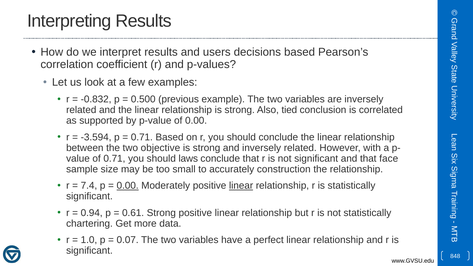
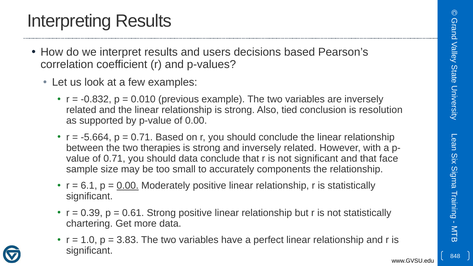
0.500: 0.500 -> 0.010 (143, 99)
correlated: correlated -> resolution (381, 110)
-3.594: -3.594 -> -5.664 (96, 137)
objective: objective -> therapies (161, 148)
should laws: laws -> data (188, 158)
construction: construction -> components (284, 169)
7.4: 7.4 -> 6.1 (89, 186)
linear underline: present -> none (241, 186)
0.94: 0.94 -> 0.39 (92, 213)
0.07: 0.07 -> 3.83 (128, 240)
